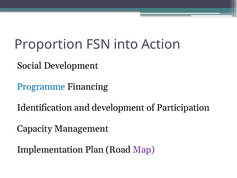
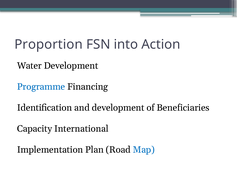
Social: Social -> Water (29, 66)
Participation: Participation -> Beneficiaries (183, 108)
Management: Management -> International (81, 128)
Map colour: purple -> blue (144, 149)
